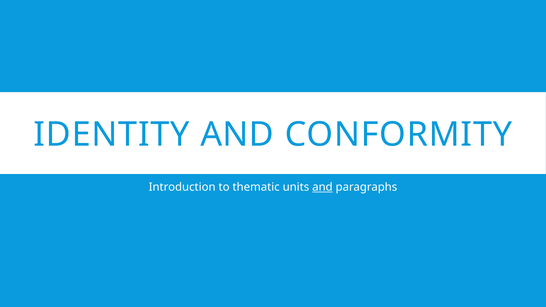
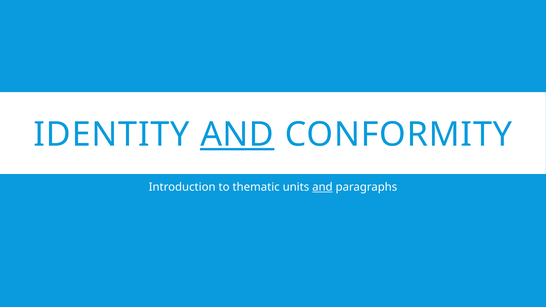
AND underline: none -> present (237, 135)
